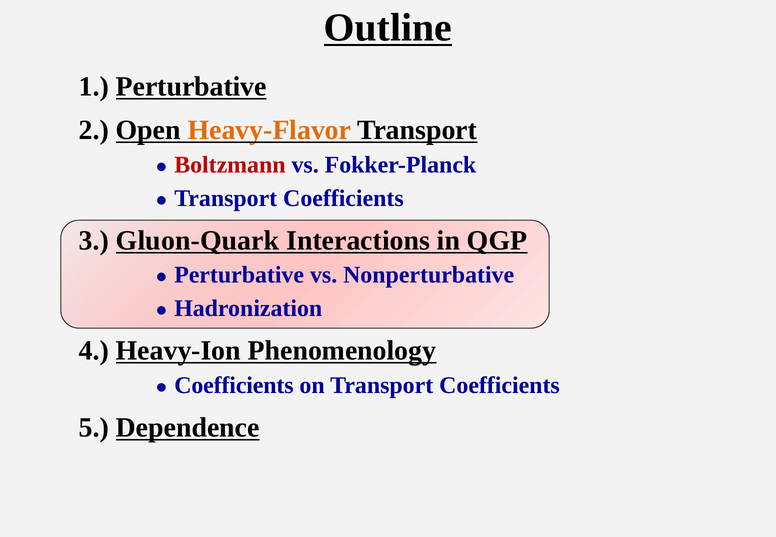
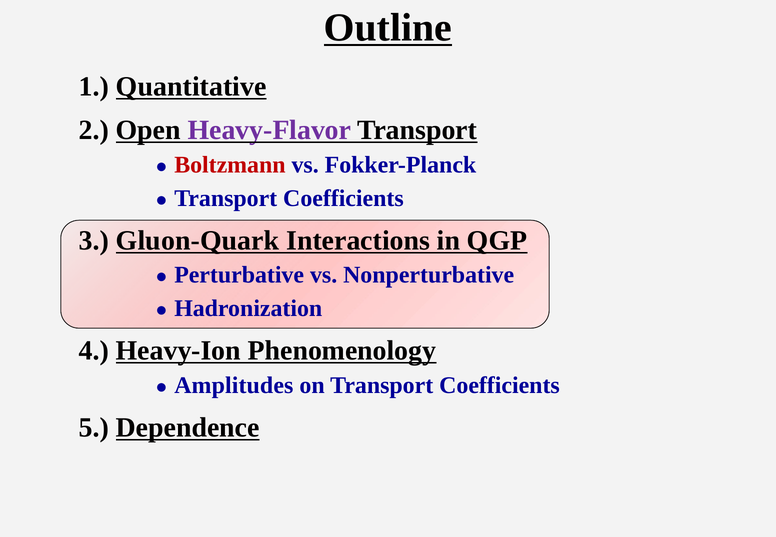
1 Perturbative: Perturbative -> Quantitative (191, 87)
Heavy-Flavor colour: orange -> purple (269, 130)
Coefficients: Coefficients -> Amplitudes (234, 385)
